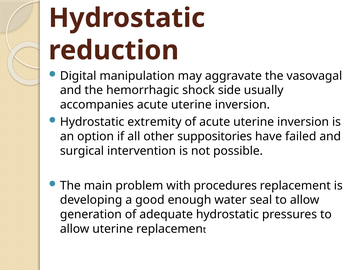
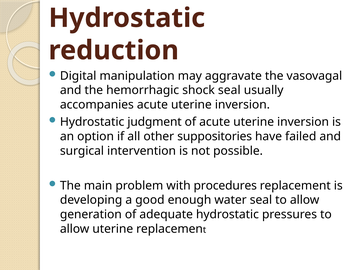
shock side: side -> seal (229, 90)
extremity: extremity -> judgment (155, 122)
